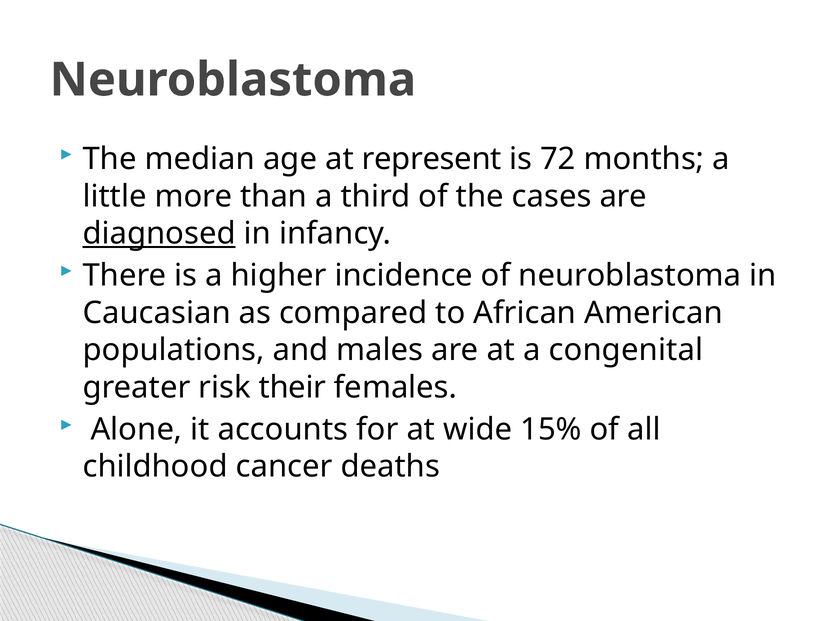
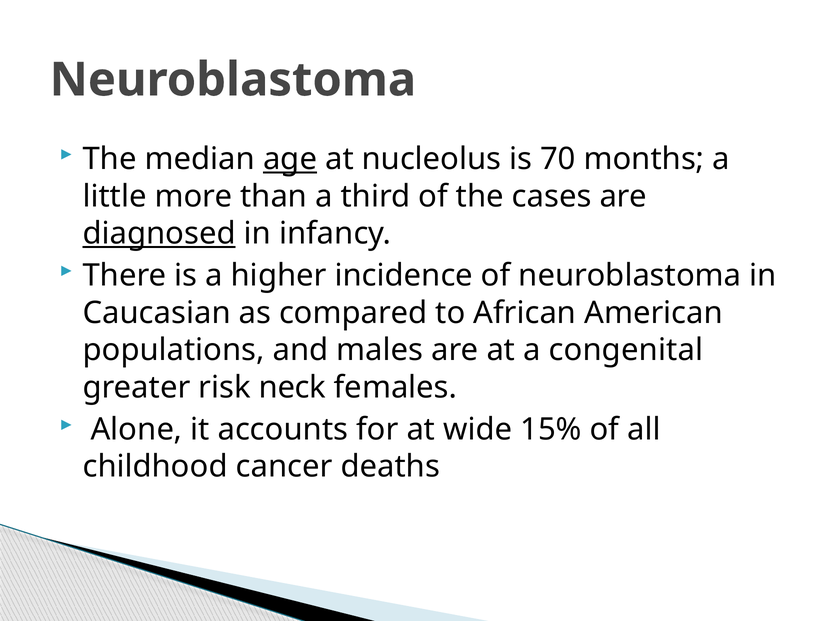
age underline: none -> present (290, 159)
represent: represent -> nucleolus (431, 159)
72: 72 -> 70 (558, 159)
their: their -> neck (292, 387)
